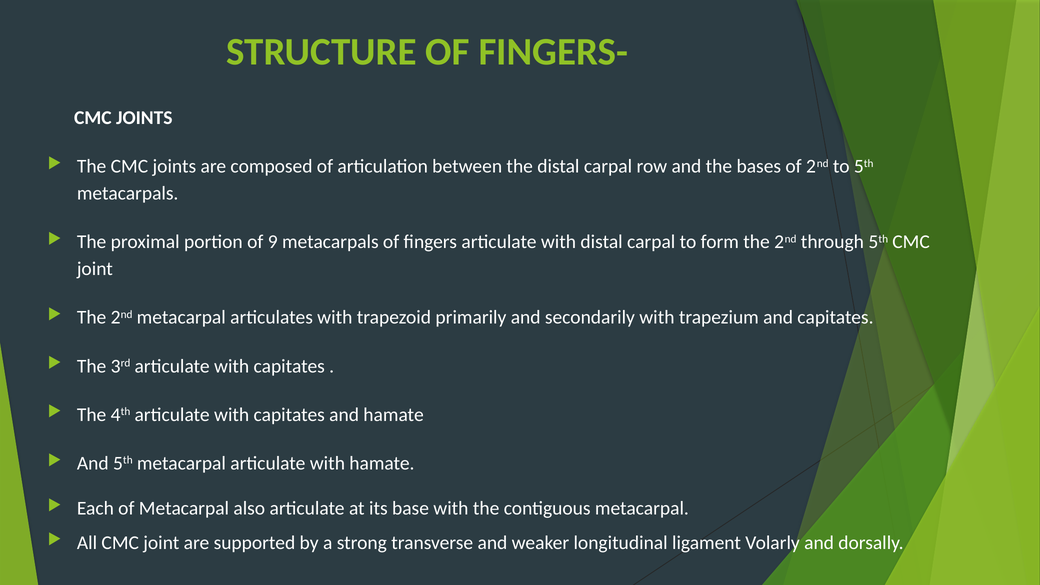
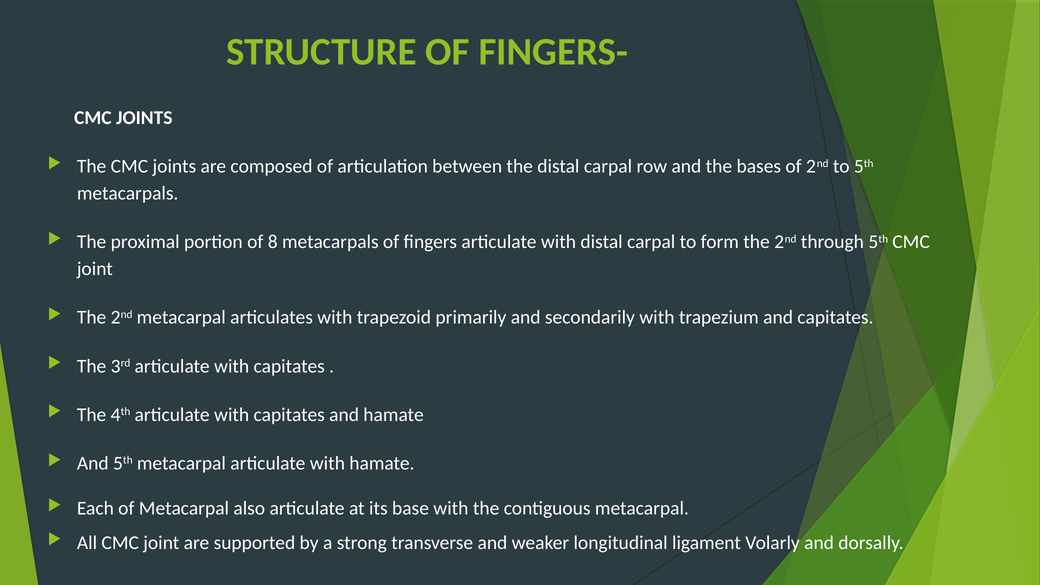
9: 9 -> 8 (273, 242)
